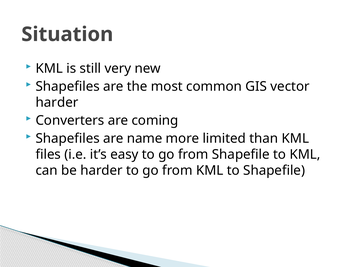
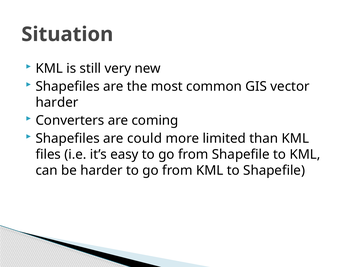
name: name -> could (145, 138)
